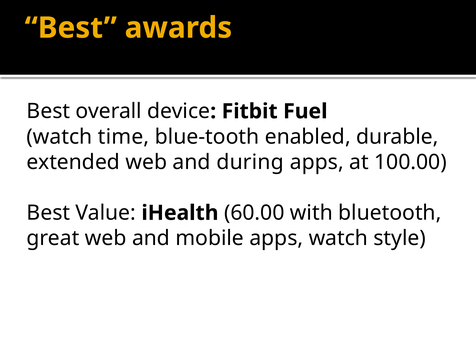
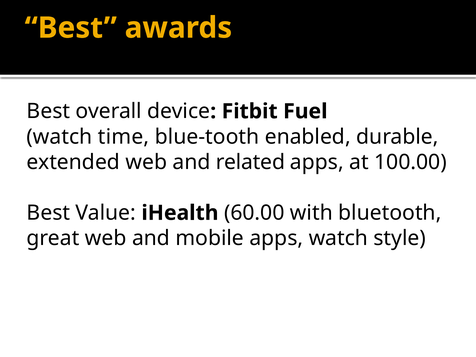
during: during -> related (250, 162)
